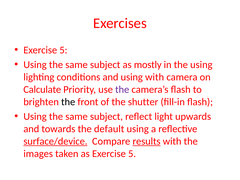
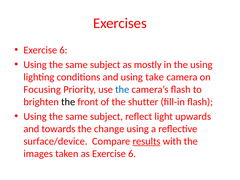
5: 5 -> 6 (63, 50)
using with: with -> take (155, 77)
Calculate: Calculate -> Focusing (42, 89)
the colour: purple -> blue (122, 89)
default: default -> change (109, 129)
surface/device underline: present -> none (55, 141)
as Exercise 5: 5 -> 6 (132, 154)
